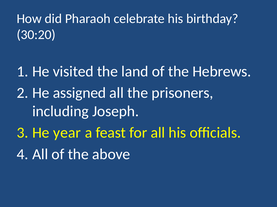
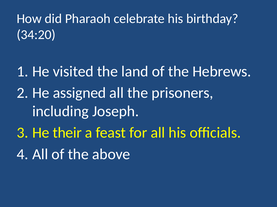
30:20: 30:20 -> 34:20 (36, 35)
year: year -> their (67, 133)
